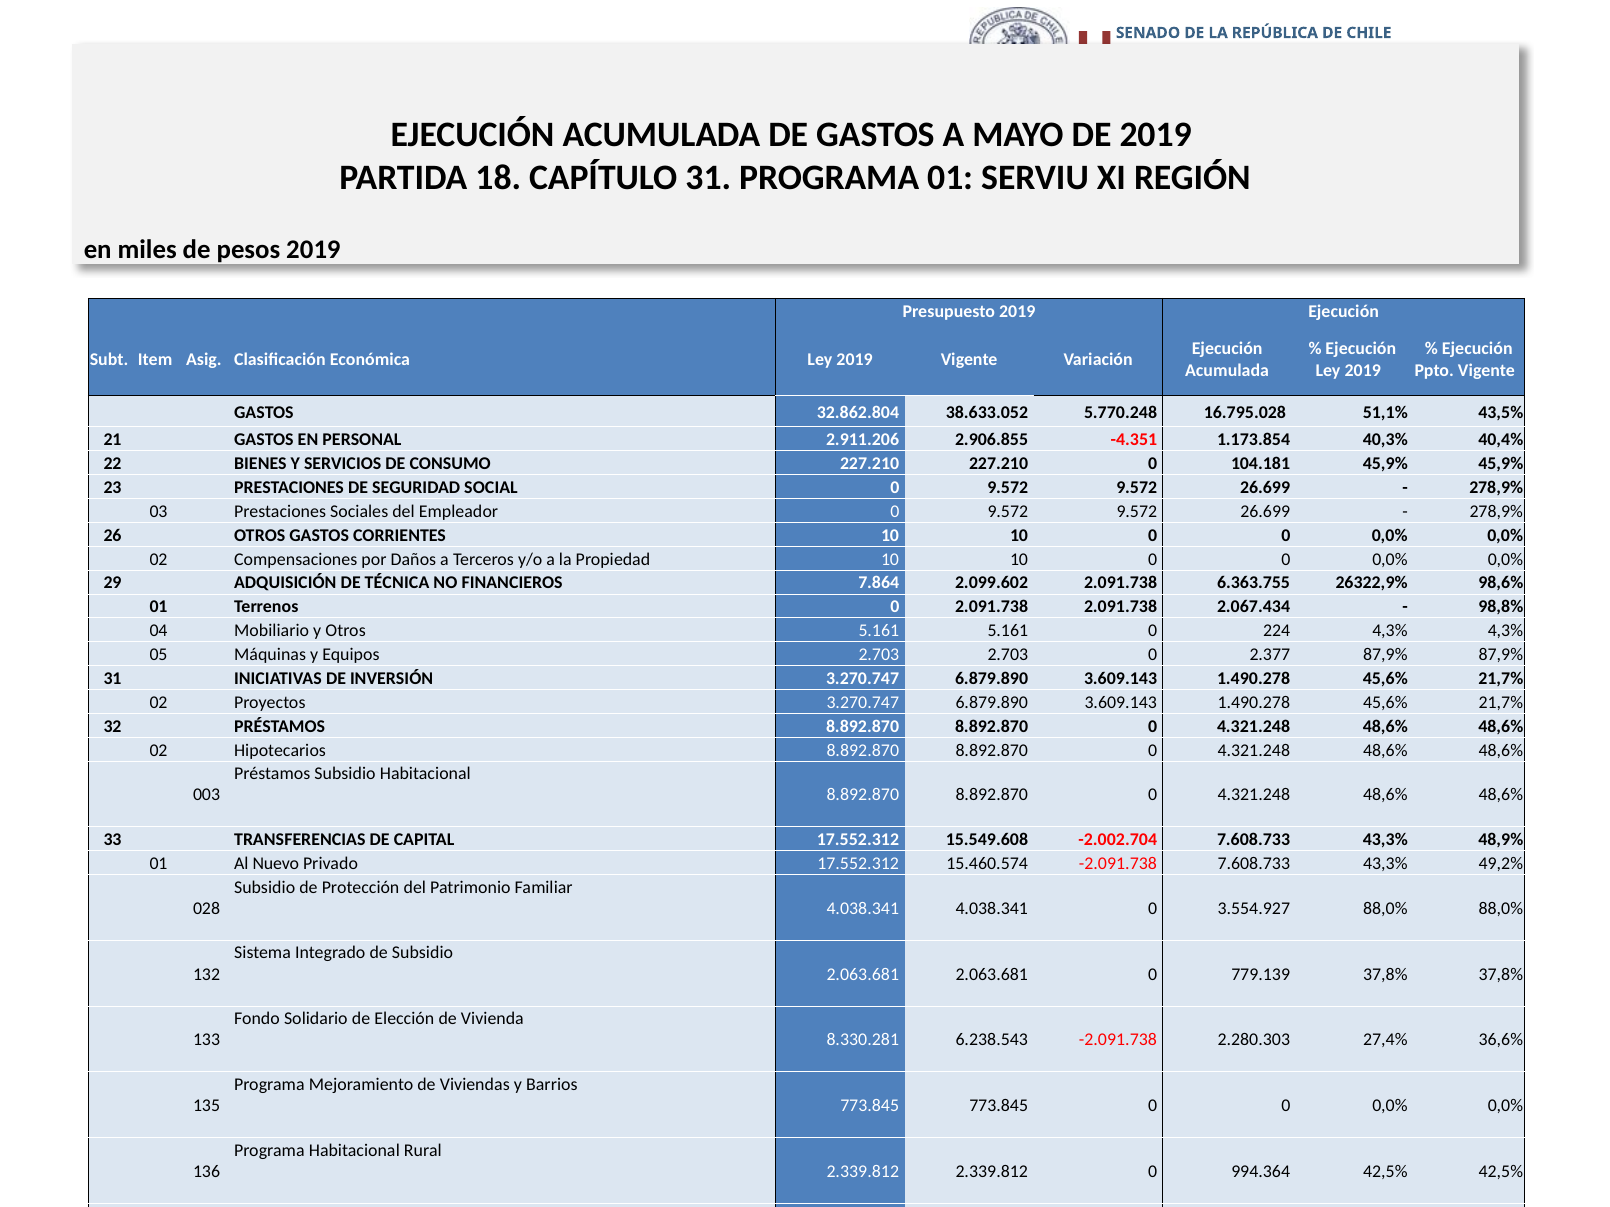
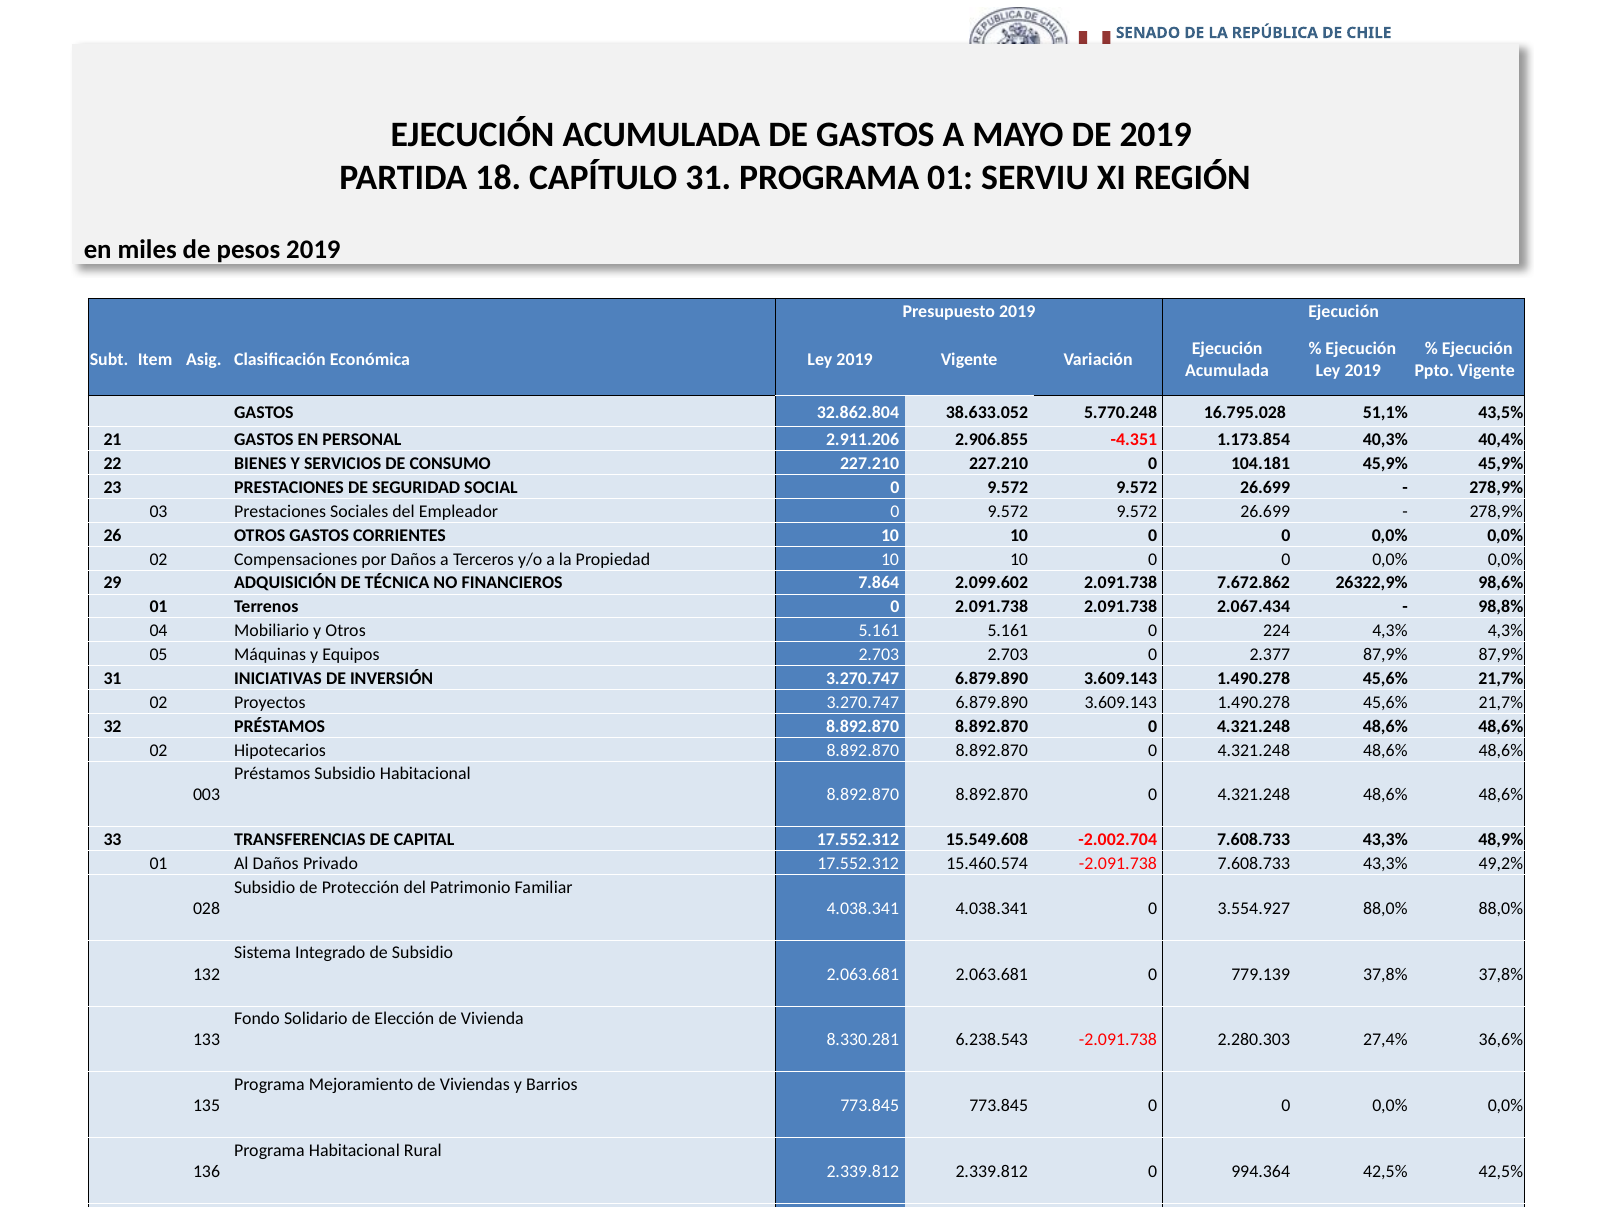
6.363.755: 6.363.755 -> 7.672.862 (1254, 583)
Al Nuevo: Nuevo -> Daños (276, 864)
